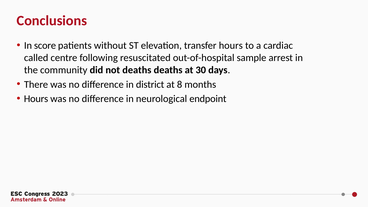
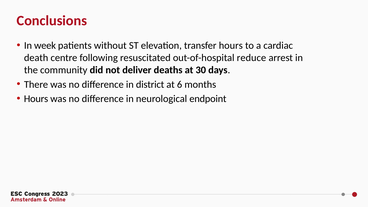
score: score -> week (45, 46)
called: called -> death (36, 58)
sample: sample -> reduce (251, 58)
not deaths: deaths -> deliver (137, 70)
8: 8 -> 6 (180, 84)
